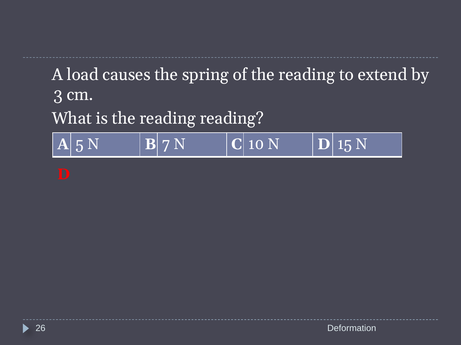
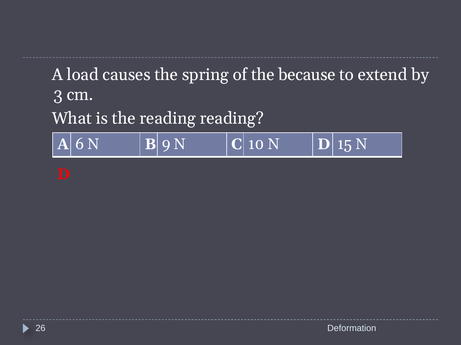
of the reading: reading -> because (307, 75)
5: 5 -> 6 (80, 144)
7: 7 -> 9 (166, 144)
